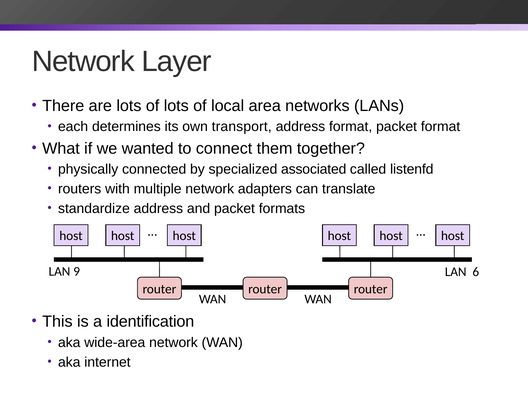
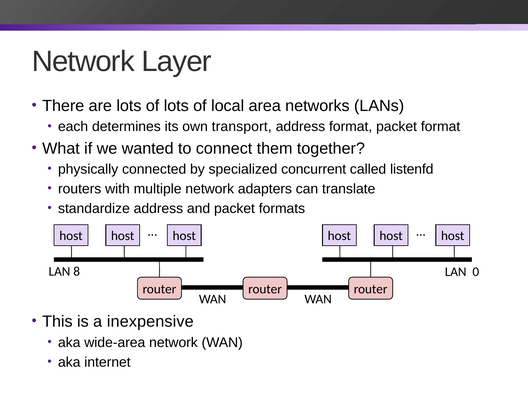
associated: associated -> concurrent (314, 169)
9: 9 -> 8 (77, 272)
6: 6 -> 0 (476, 272)
identification: identification -> inexpensive (150, 322)
